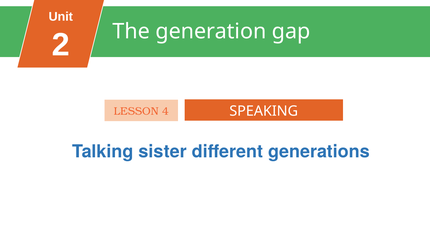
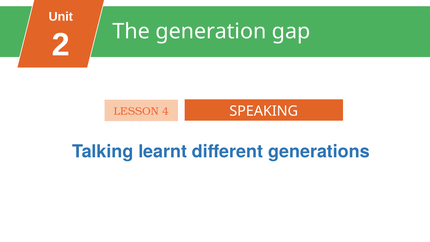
sister: sister -> learnt (163, 152)
